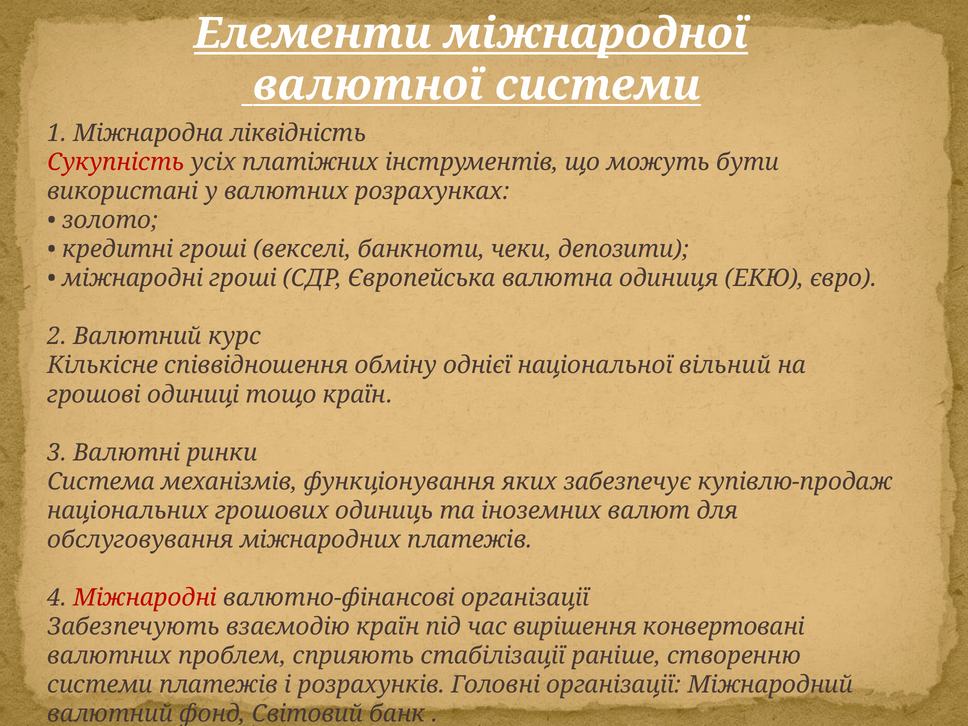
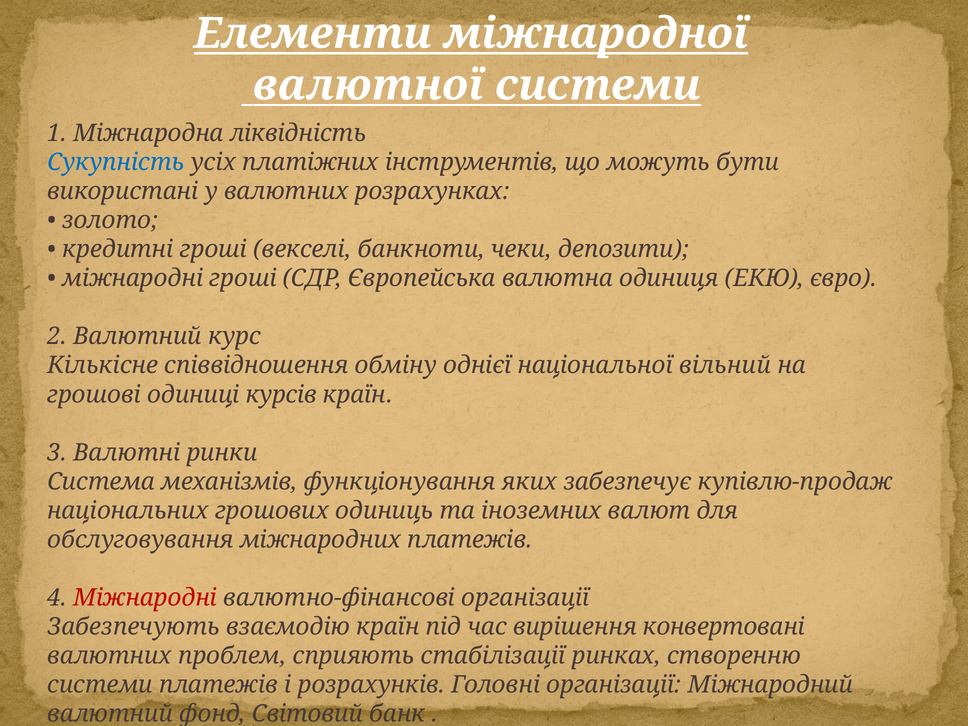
Сукупність colour: red -> blue (116, 162)
тощо: тощо -> курсів (281, 395)
раніше: раніше -> ринках (616, 656)
